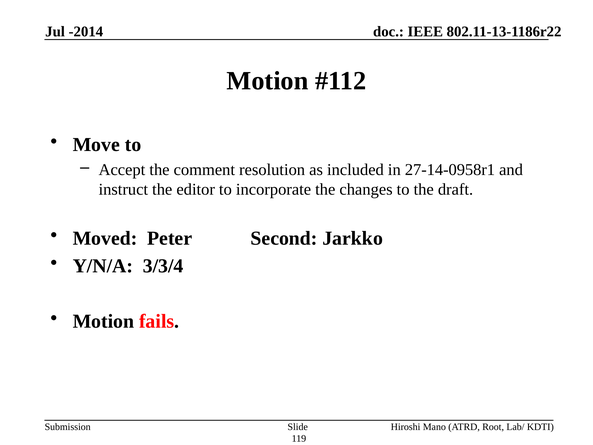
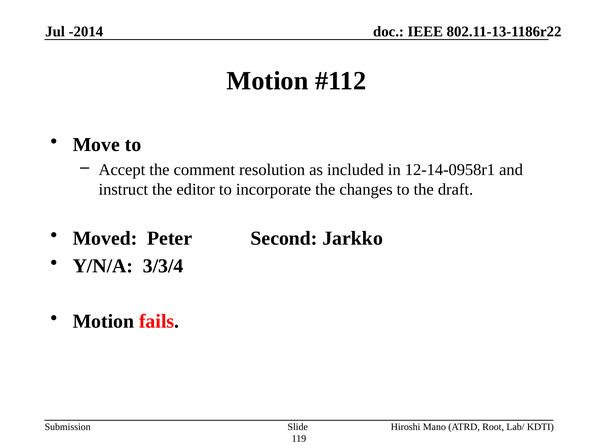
27-14-0958r1: 27-14-0958r1 -> 12-14-0958r1 (450, 170)
